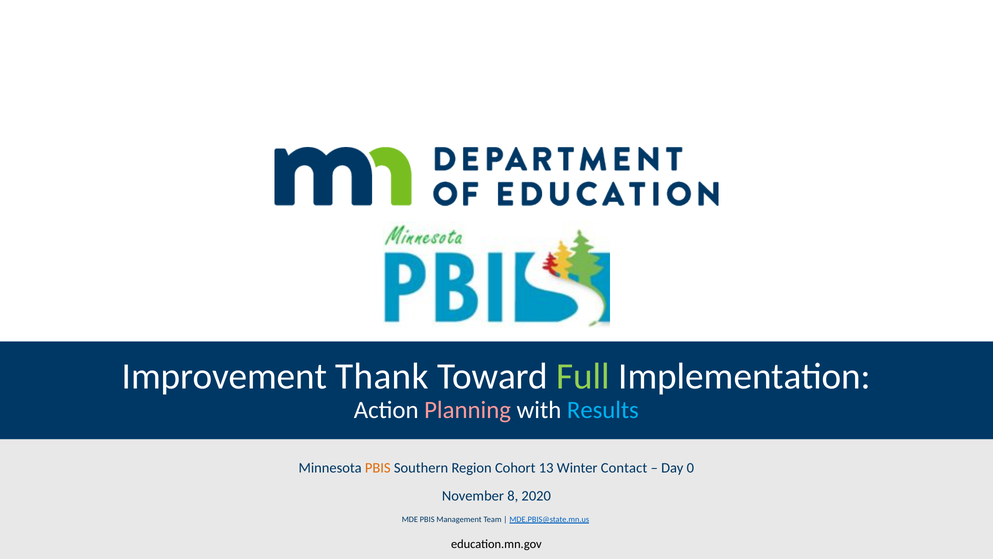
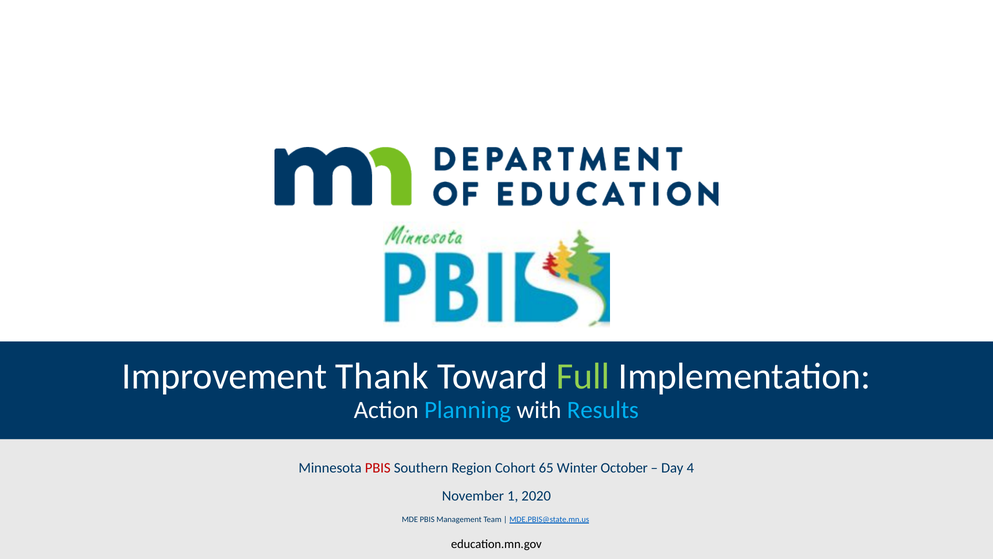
Planning colour: pink -> light blue (468, 410)
PBIS colour: orange -> red (378, 468)
13: 13 -> 65 (546, 468)
Contact: Contact -> October (624, 468)
0: 0 -> 4 (690, 468)
8: 8 -> 1 (513, 495)
